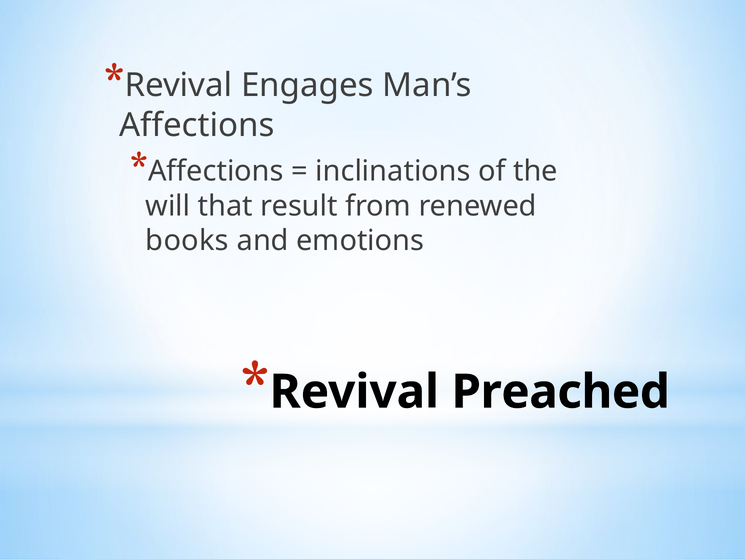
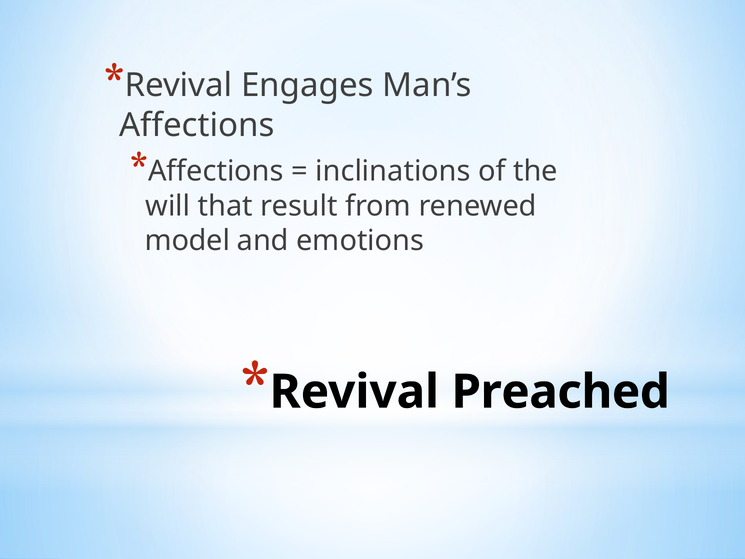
books: books -> model (187, 241)
